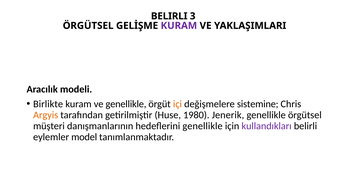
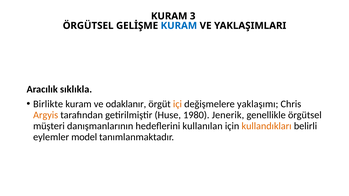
BELIRLI: BELIRLI -> KURAM (169, 16)
KURAM colour: purple -> blue (179, 26)
modeli: modeli -> sıklıkla (76, 89)
ve genellikle: genellikle -> odaklanır (126, 104)
sistemine: sistemine -> yaklaşımı (258, 104)
hedeflerini genellikle: genellikle -> kullanılan (203, 126)
kullandıkları colour: purple -> orange (267, 126)
